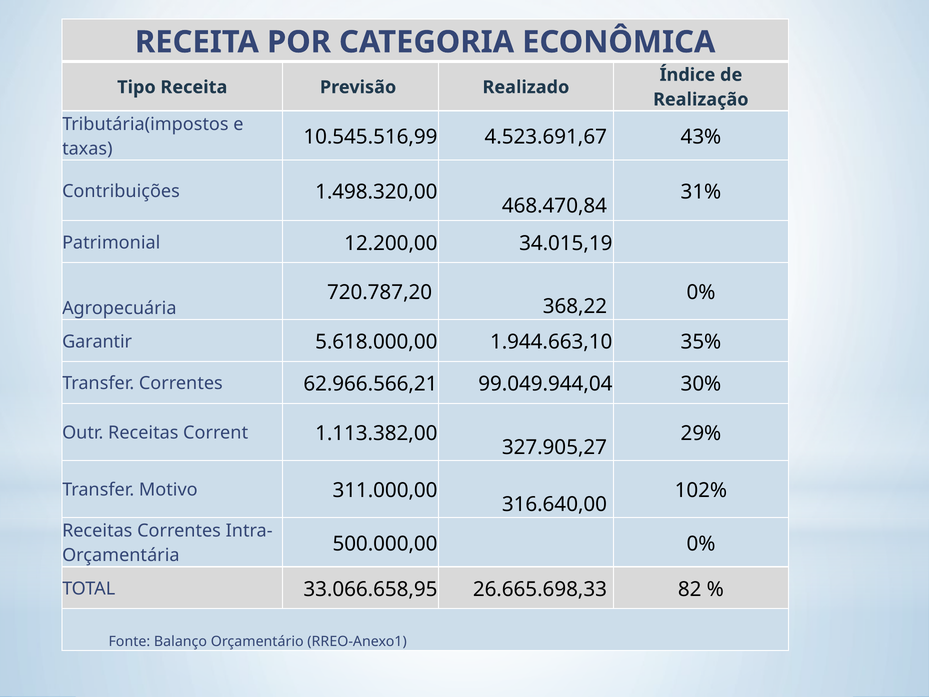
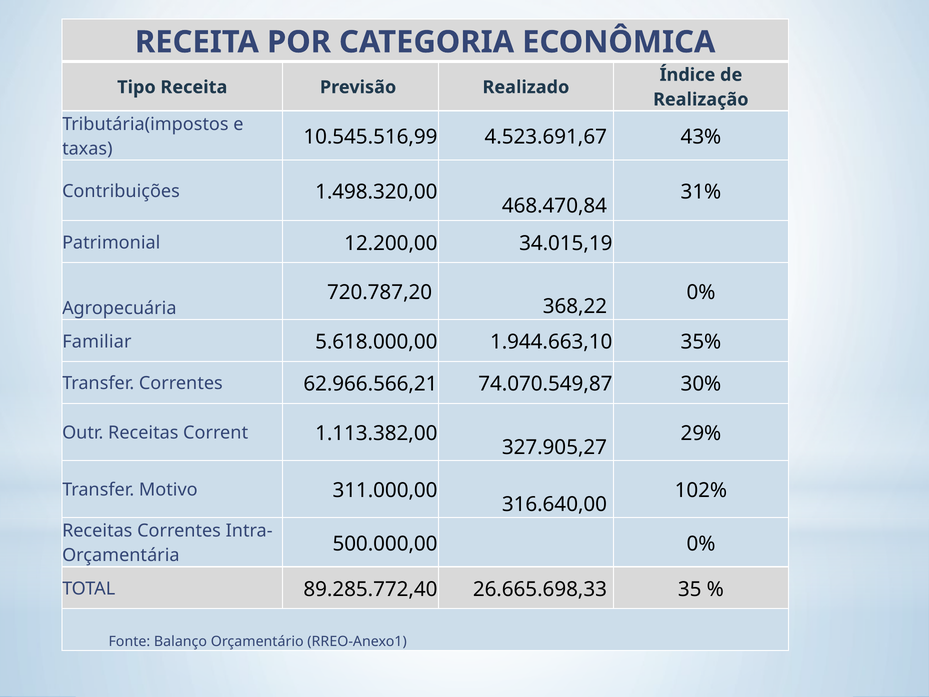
Garantir: Garantir -> Familiar (97, 341)
99.049.944,04: 99.049.944,04 -> 74.070.549,87 (545, 384)
33.066.658,95: 33.066.658,95 -> 89.285.772,40 (370, 589)
82: 82 -> 35 (690, 589)
